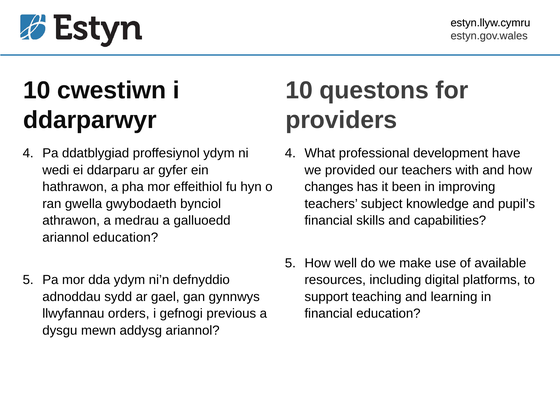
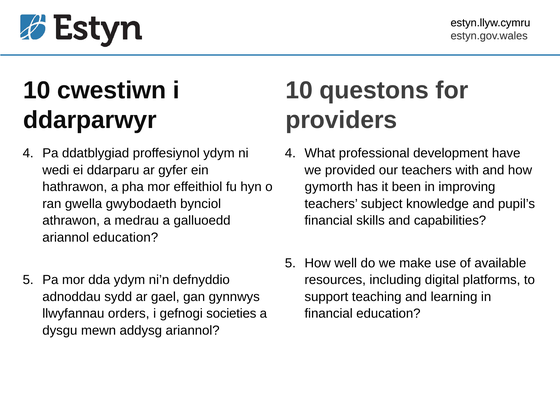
changes: changes -> gymorth (329, 187)
previous: previous -> societies (231, 314)
